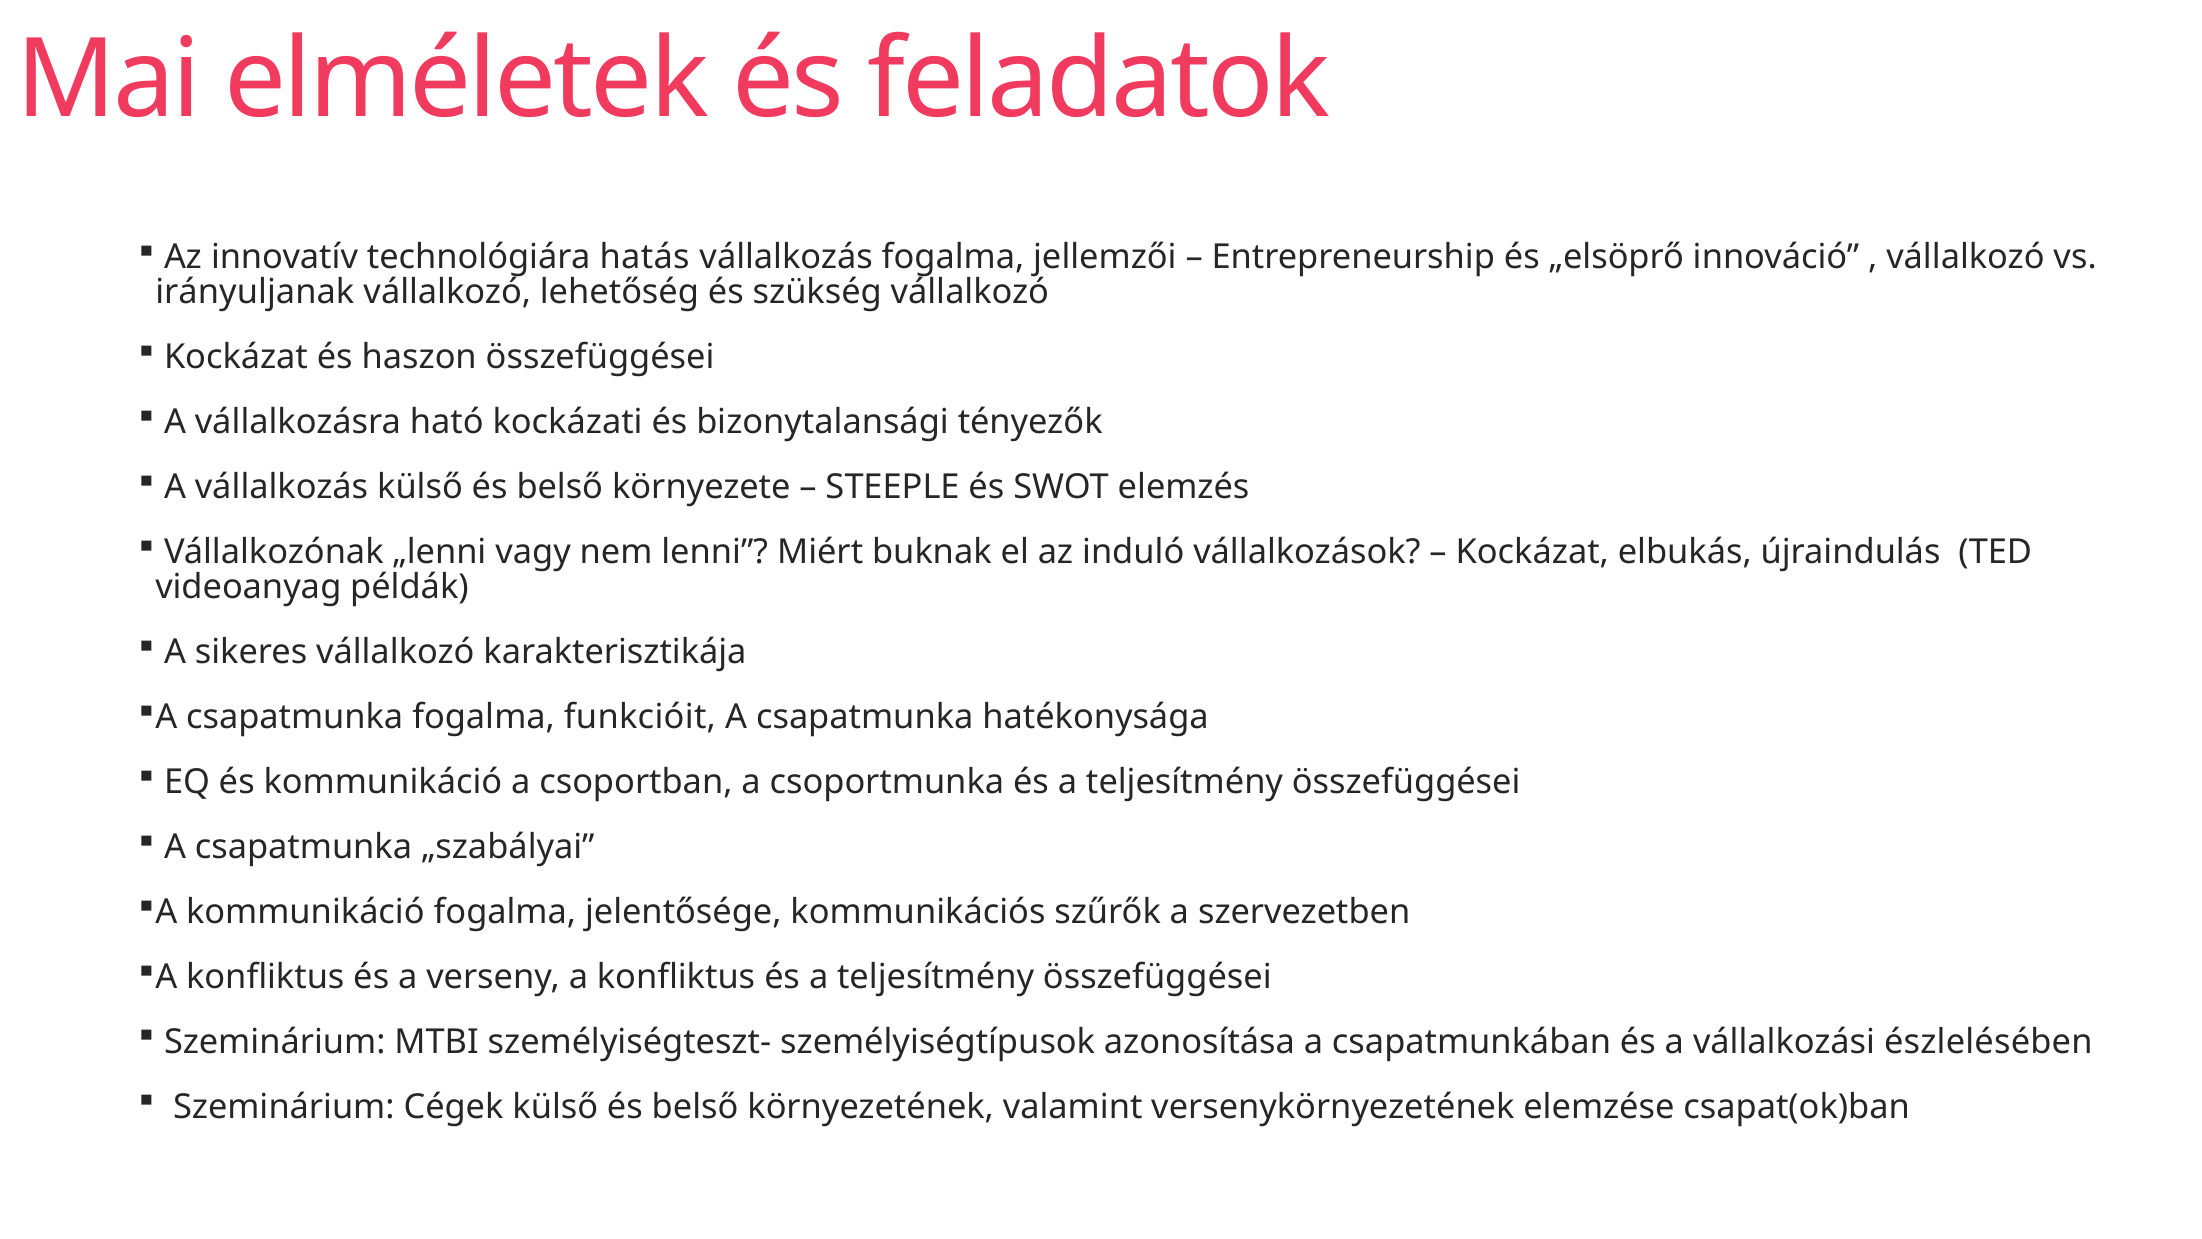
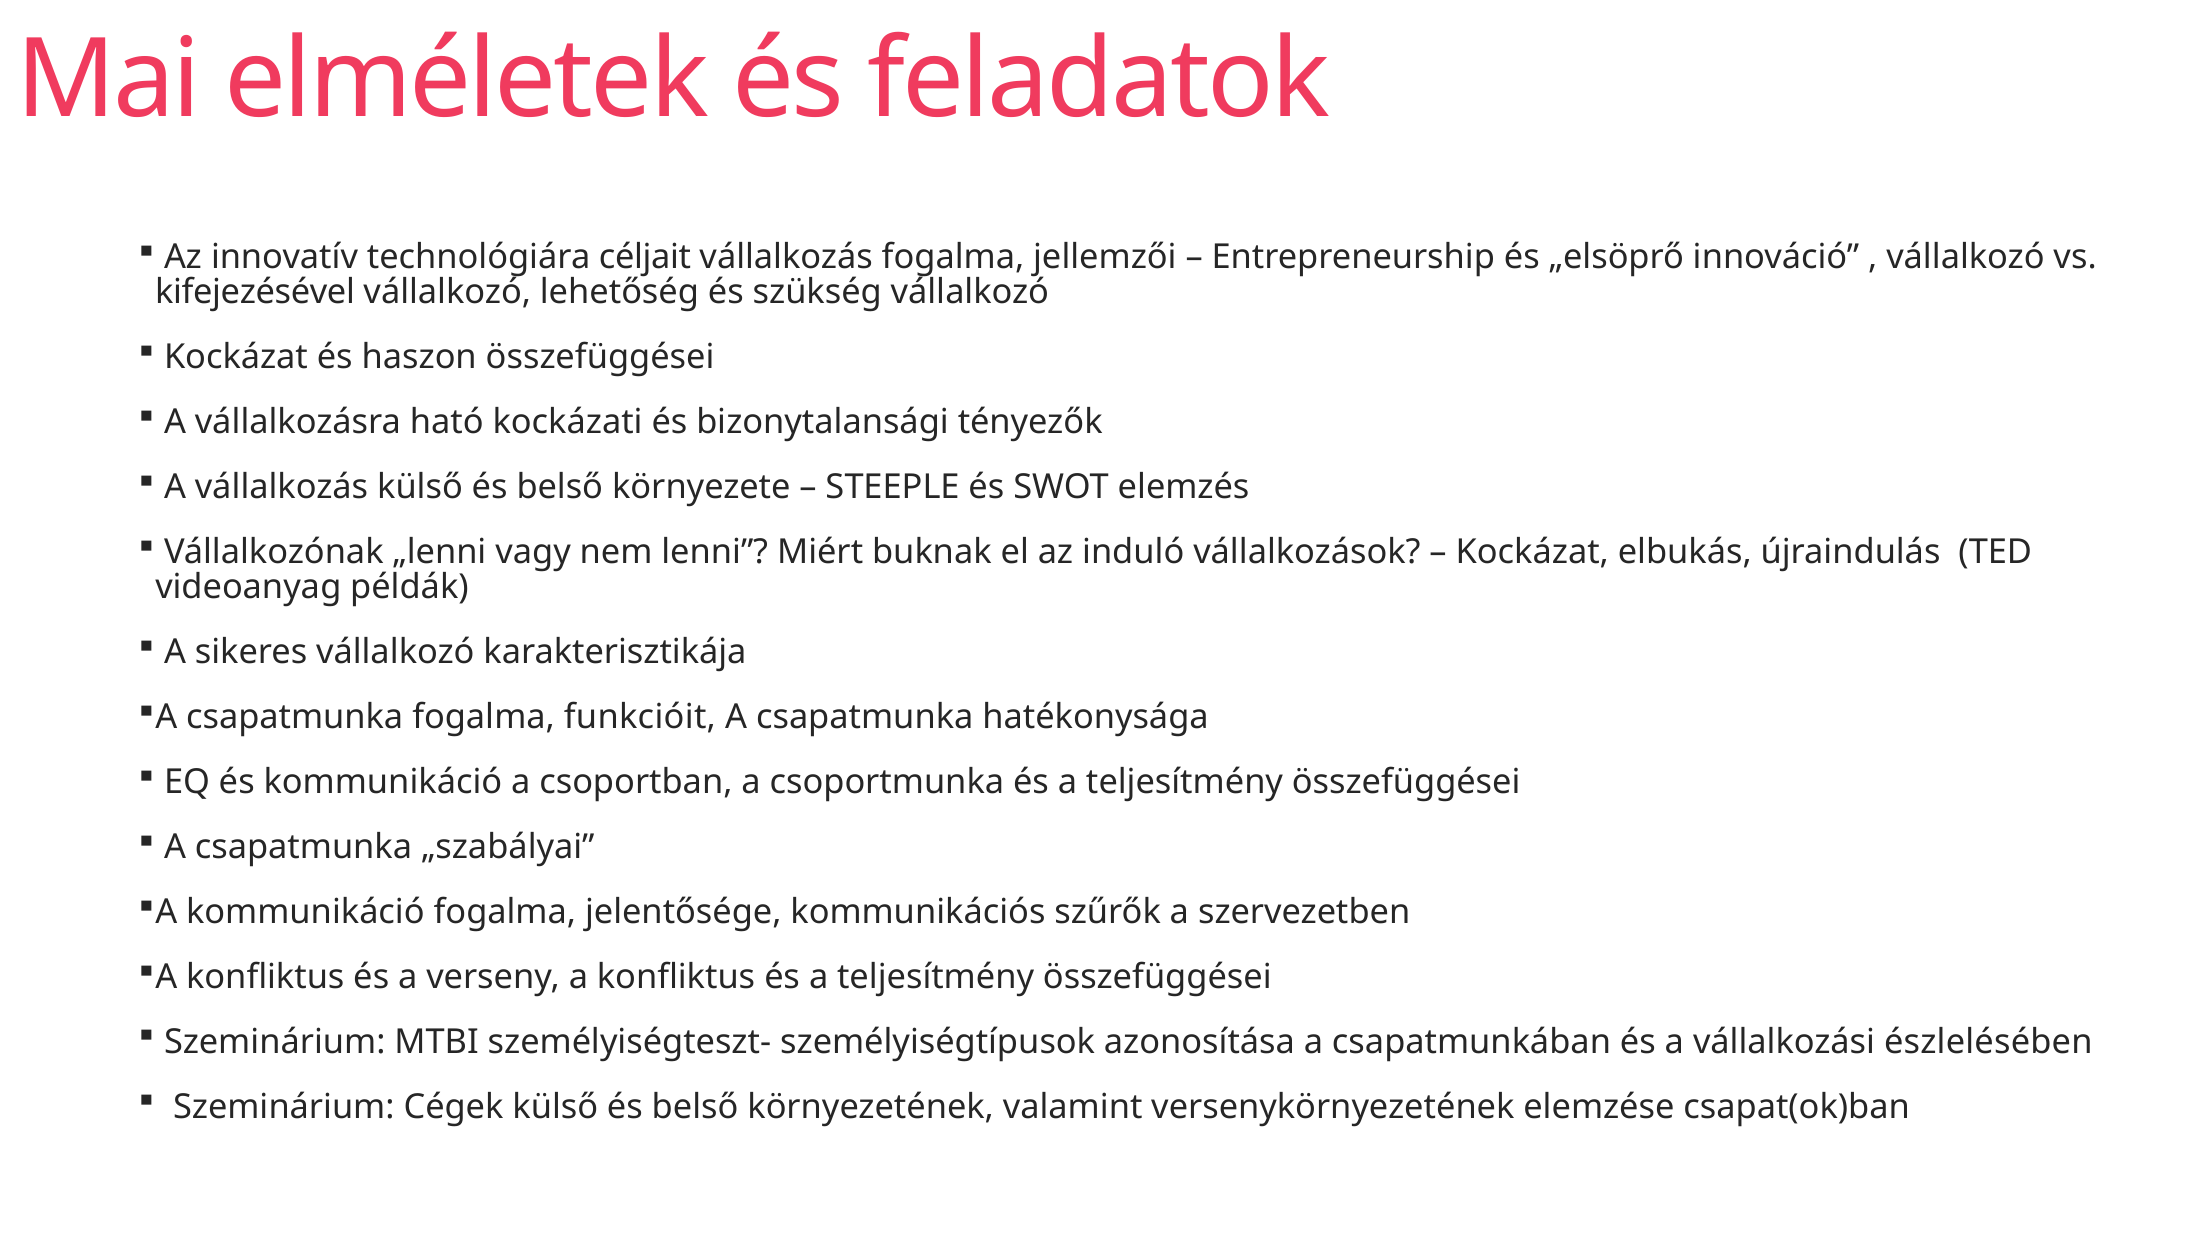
hatás: hatás -> céljait (645, 257)
irányuljanak: irányuljanak -> kifejezésével (255, 292)
